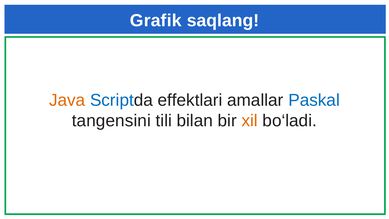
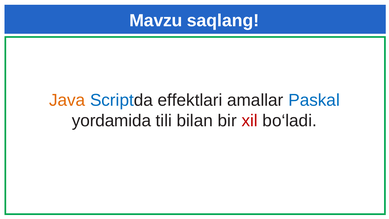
Grafik: Grafik -> Mavzu (156, 21)
tangensini: tangensini -> yordamida (111, 121)
xil colour: orange -> red (250, 121)
